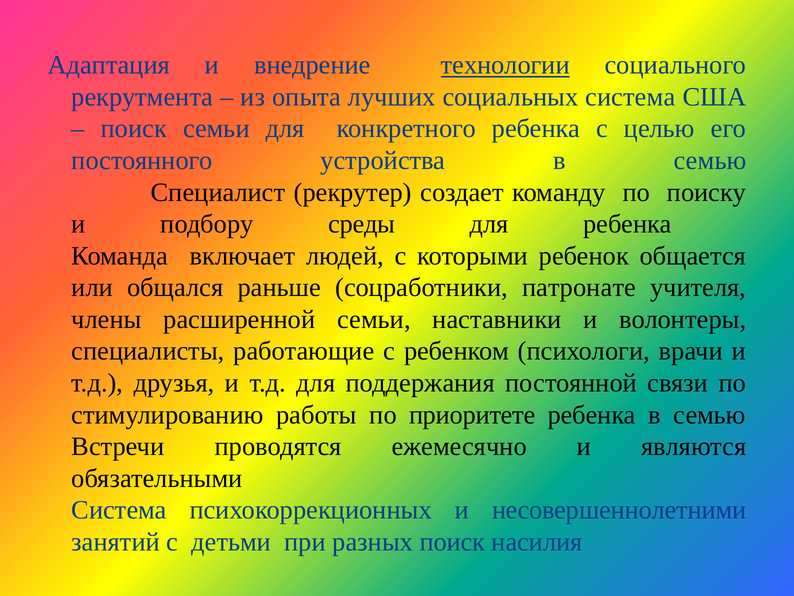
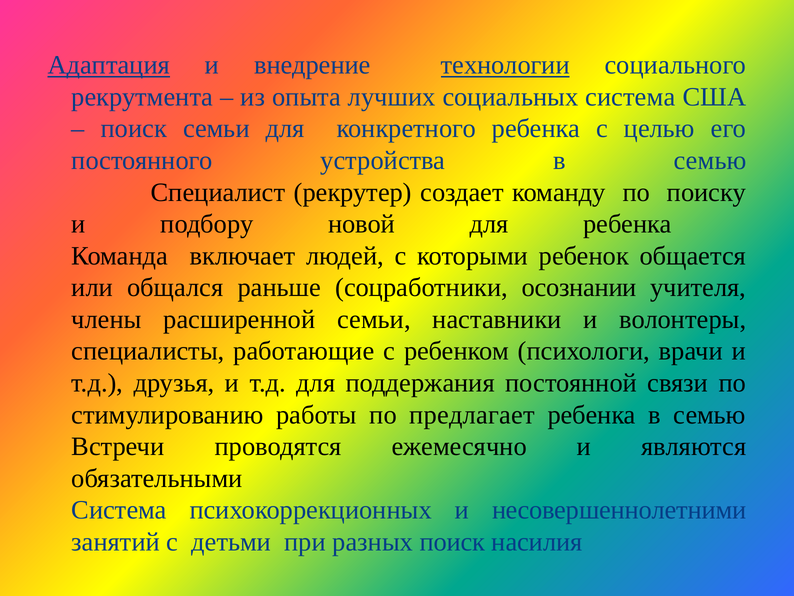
Адаптация underline: none -> present (109, 65)
среды: среды -> новой (362, 224)
патронате: патронате -> осознании (579, 287)
приоритете: приоритете -> предлагает (472, 414)
